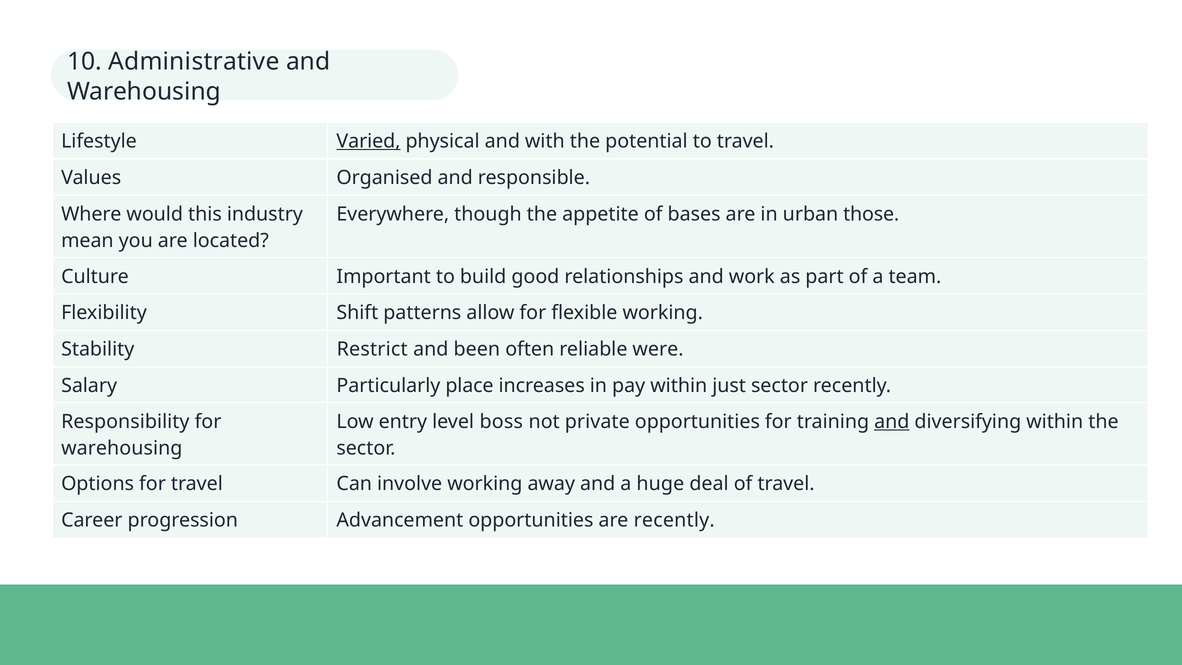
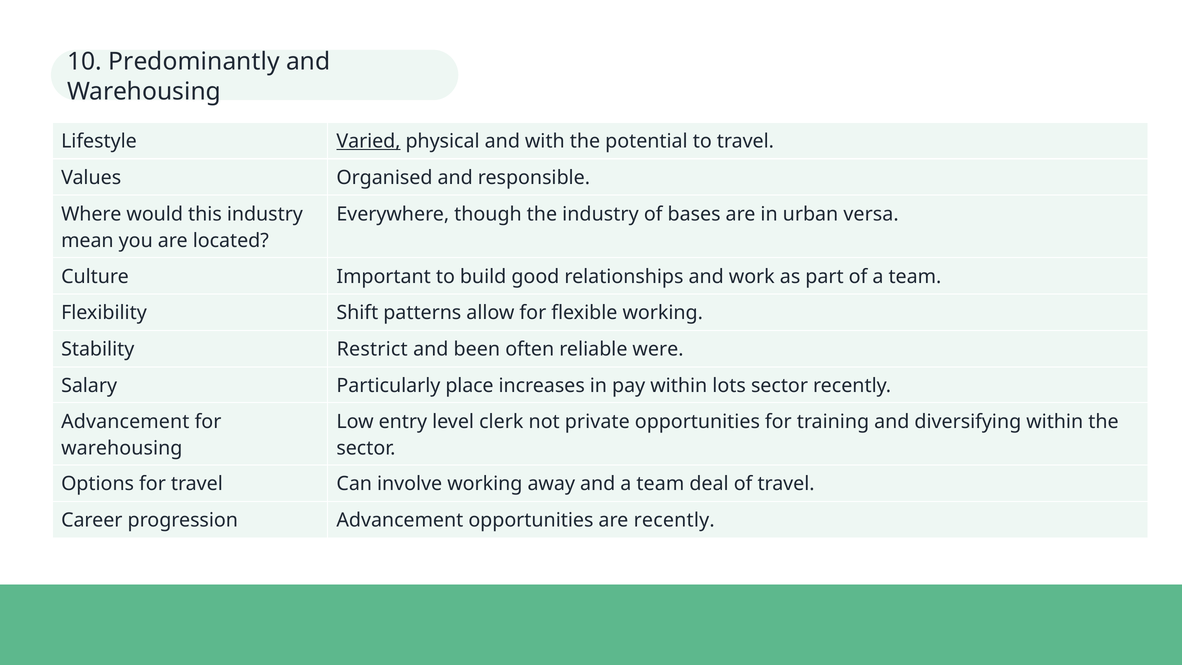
Administrative: Administrative -> Predominantly (194, 62)
the appetite: appetite -> industry (600, 214)
those: those -> versa (871, 214)
just: just -> lots (729, 386)
Responsibility: Responsibility -> Advancement (125, 421)
boss: boss -> clerk (501, 421)
and underline: present -> none (892, 421)
and a huge: huge -> team (660, 484)
